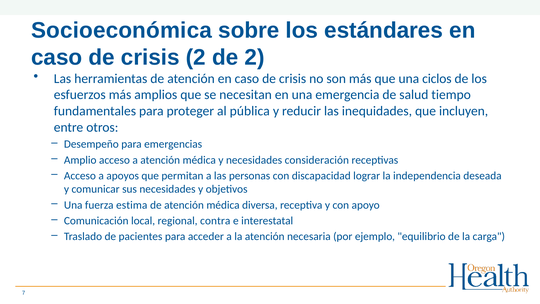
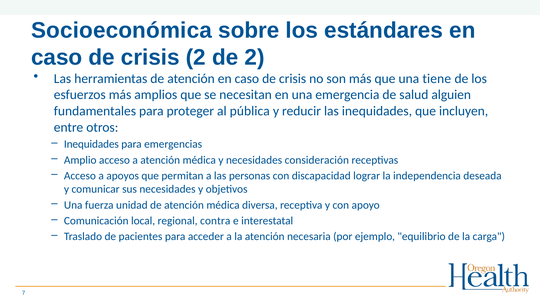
ciclos: ciclos -> tiene (437, 79)
tiempo: tiempo -> alguien (451, 95)
Desempeño: Desempeño -> Inequidades (91, 144)
estima: estima -> unidad (132, 205)
